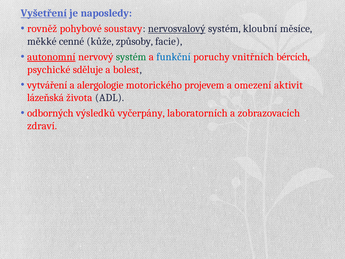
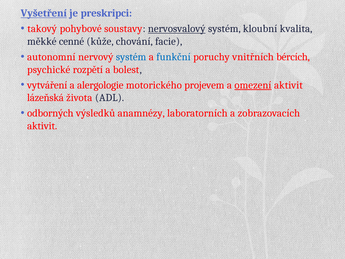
naposledy: naposledy -> preskripci (106, 13)
rovněž: rovněž -> takový (42, 29)
měsíce: měsíce -> kvalita (296, 29)
způsoby: způsoby -> chování (134, 41)
autonomní underline: present -> none (51, 57)
systém colour: green -> blue (131, 57)
sděluje: sděluje -> rozpětí (88, 69)
omezení underline: none -> present (253, 85)
vyčerpány: vyčerpány -> anamnézy (141, 113)
zdraví: zdraví -> aktivit (42, 126)
